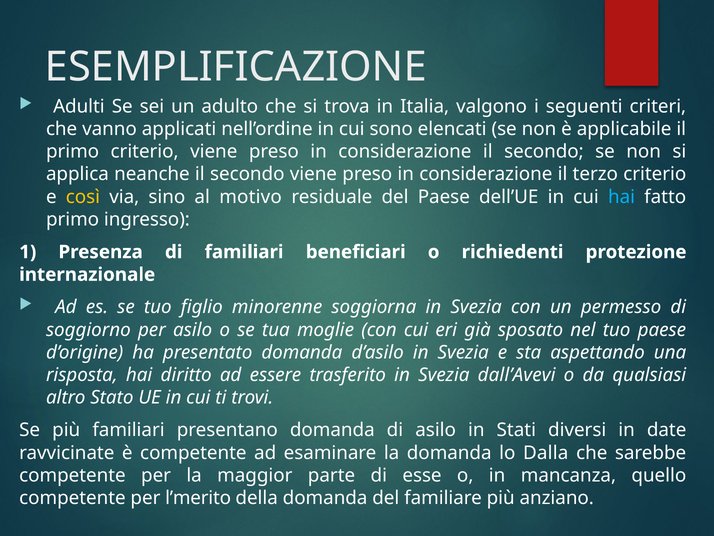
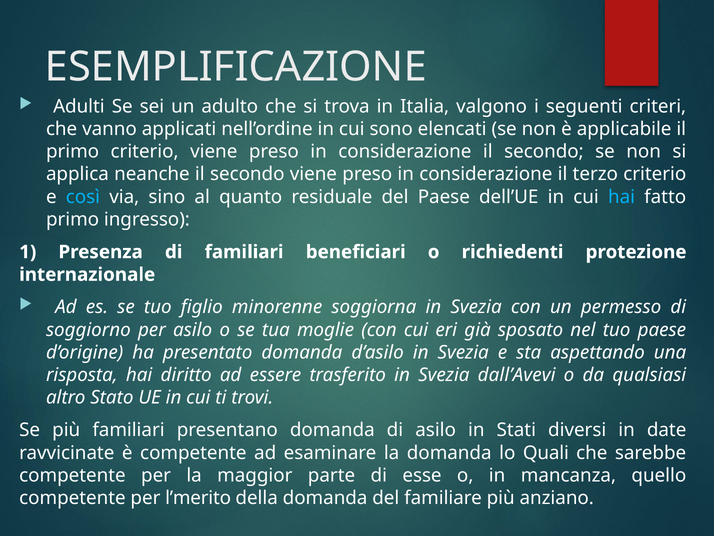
così colour: yellow -> light blue (83, 197)
motivo: motivo -> quanto (251, 197)
Dalla: Dalla -> Quali (546, 452)
